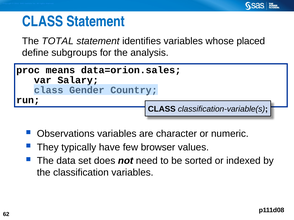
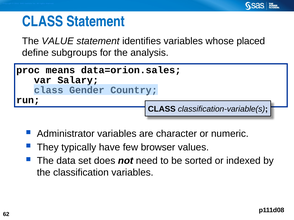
TOTAL: TOTAL -> VALUE (58, 41)
Observations: Observations -> Administrator (66, 134)
